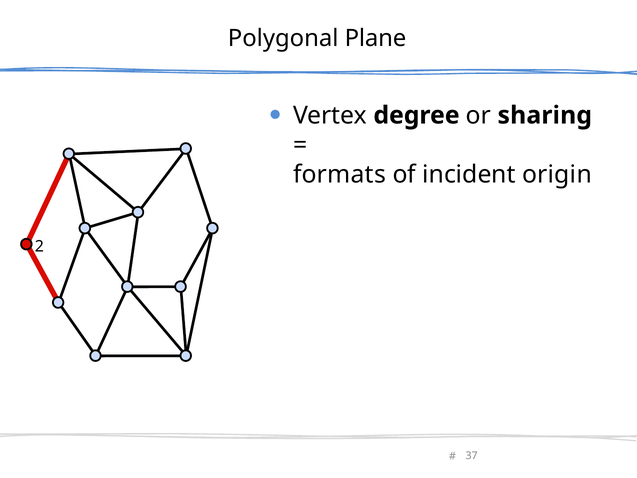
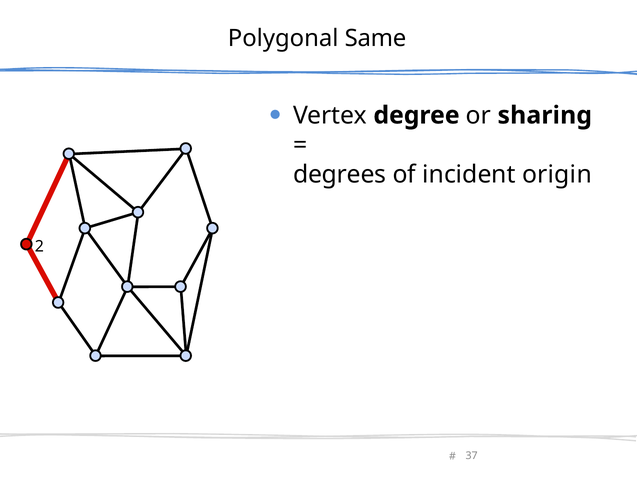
Plane: Plane -> Same (376, 38)
formats: formats -> degrees (340, 175)
